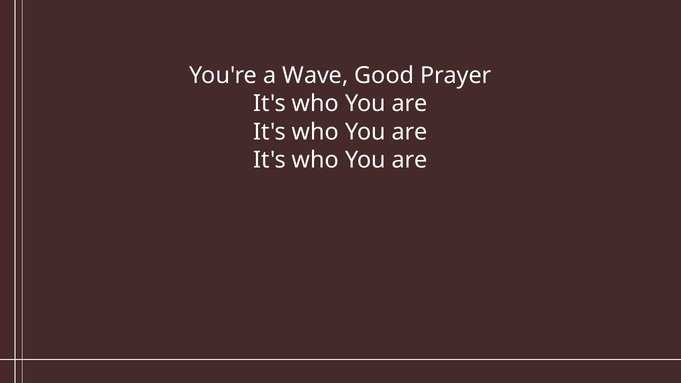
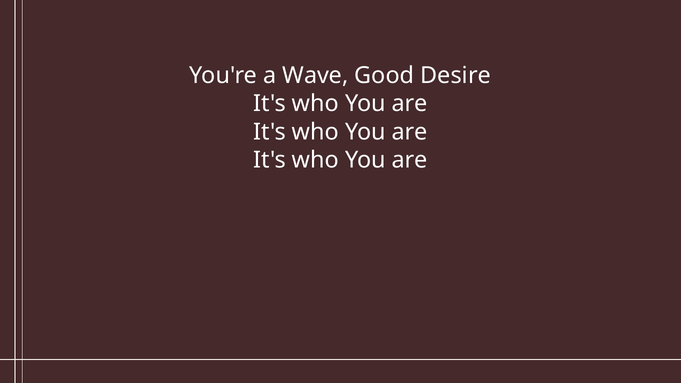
Prayer: Prayer -> Desire (456, 76)
